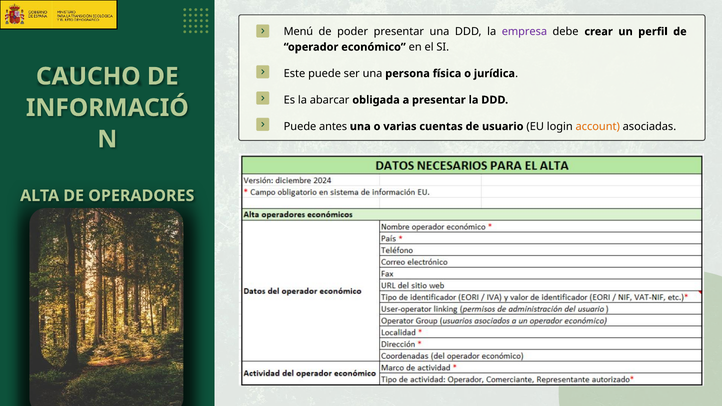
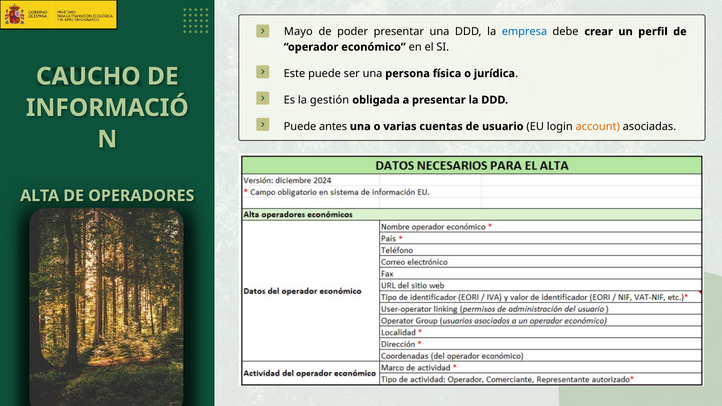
Menú: Menú -> Mayo (298, 32)
empresa colour: purple -> blue (524, 32)
abarcar: abarcar -> gestión (330, 100)
